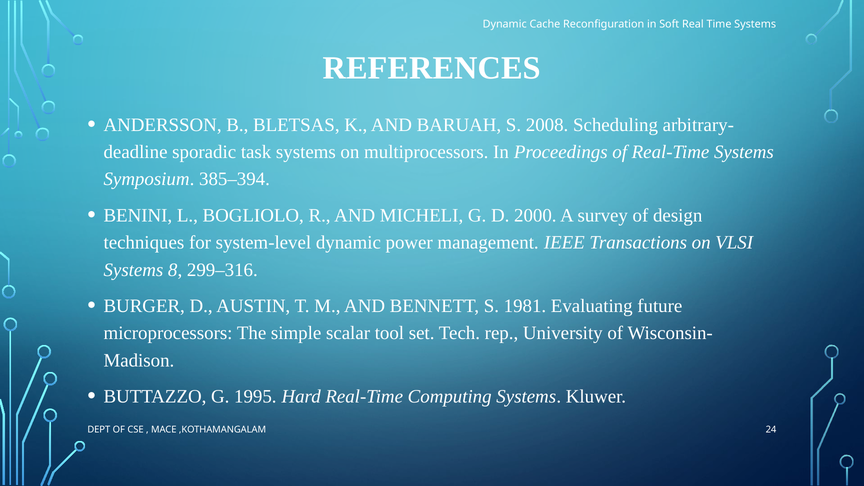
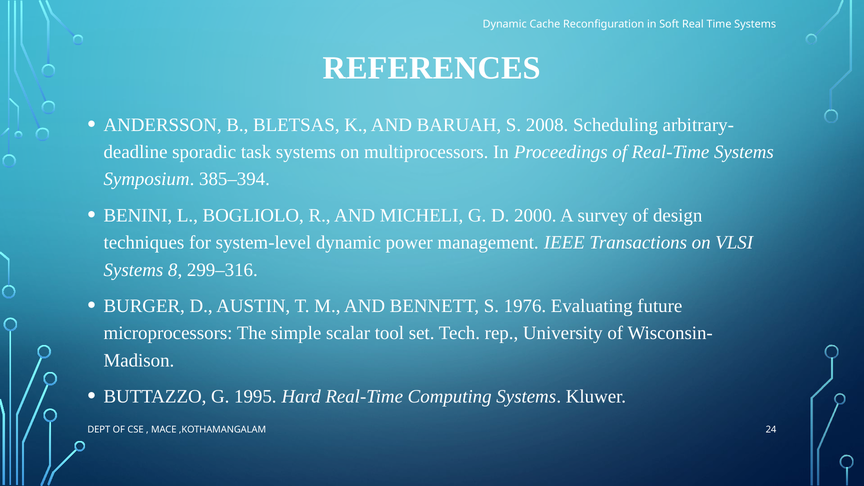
1981: 1981 -> 1976 (525, 306)
